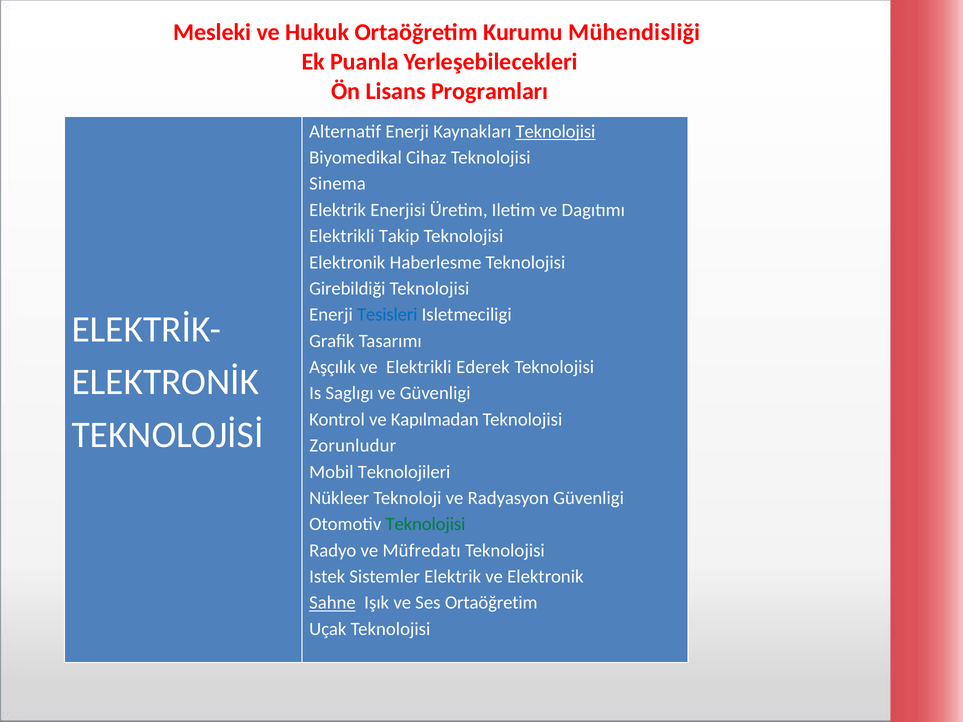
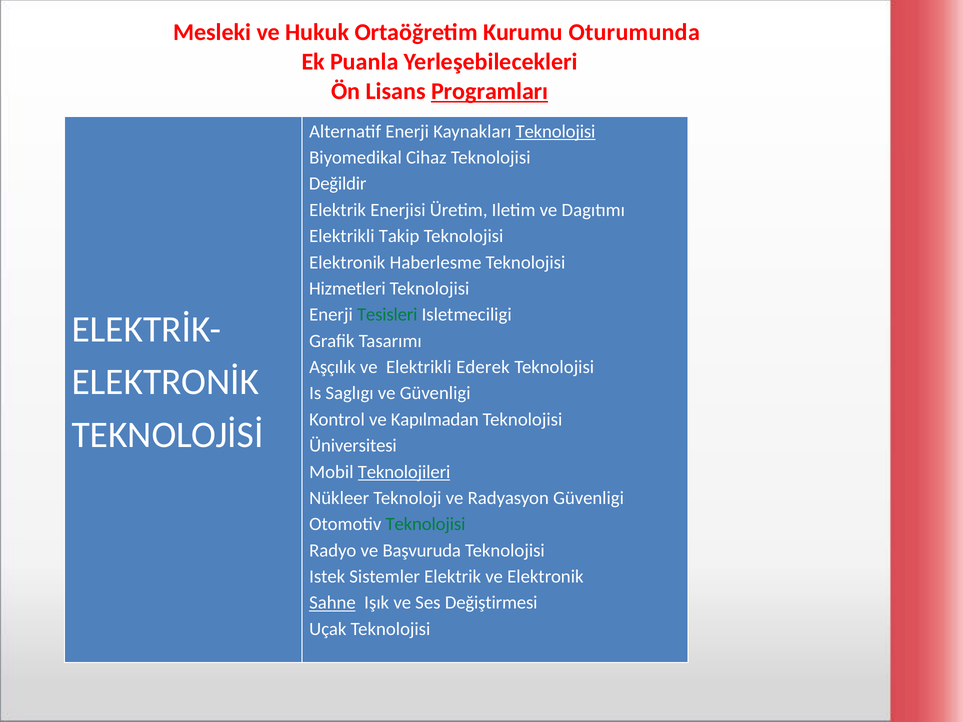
Mühendisliği: Mühendisliği -> Oturumunda (634, 32)
Programları underline: none -> present (490, 91)
Sinema: Sinema -> Değildir (338, 184)
Girebildiği: Girebildiği -> Hizmetleri (347, 289)
Tesisleri colour: blue -> green (387, 315)
Zorunludur: Zorunludur -> Üniversitesi (353, 446)
Teknolojileri underline: none -> present (404, 472)
Müfredatı: Müfredatı -> Başvuruda (422, 551)
Ses Ortaöğretim: Ortaöğretim -> Değiştirmesi (491, 603)
